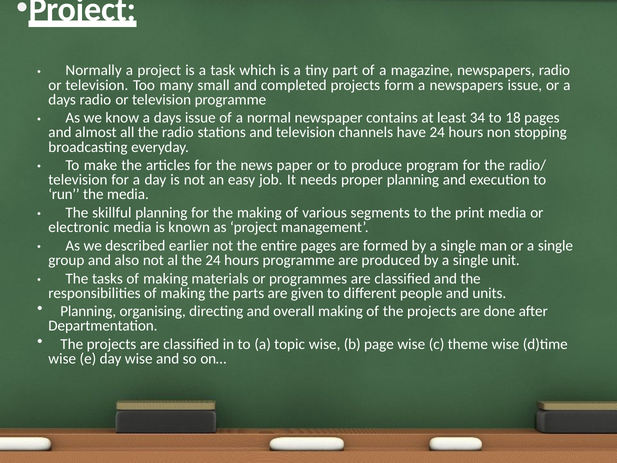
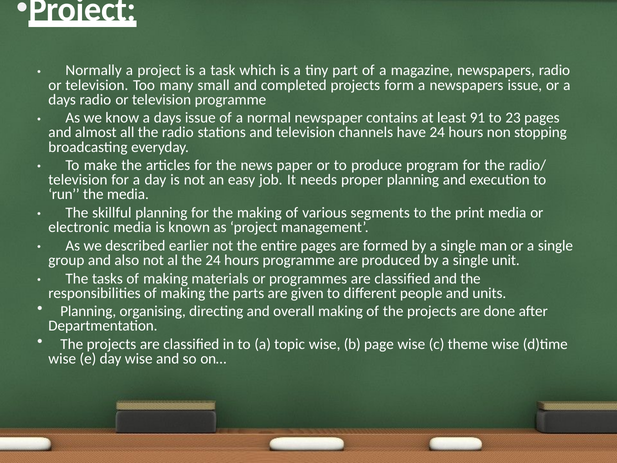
34: 34 -> 91 (477, 118)
18: 18 -> 23 (513, 118)
